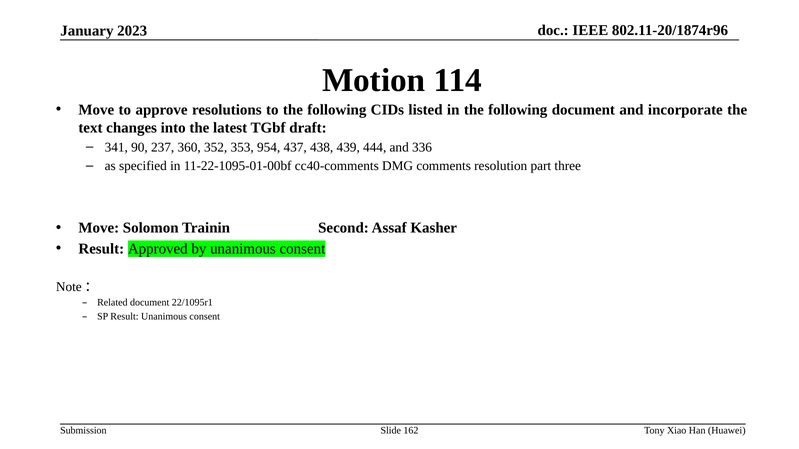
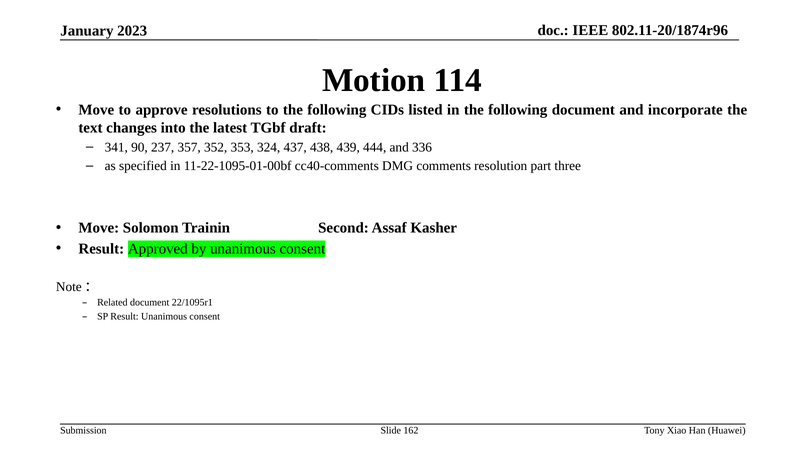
360: 360 -> 357 (189, 147)
954: 954 -> 324 (269, 147)
